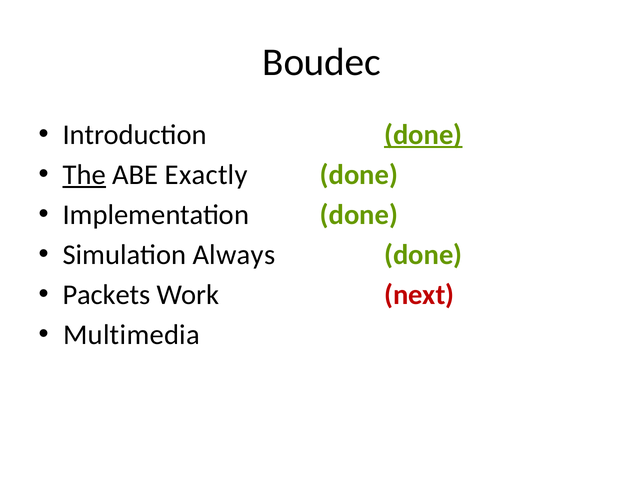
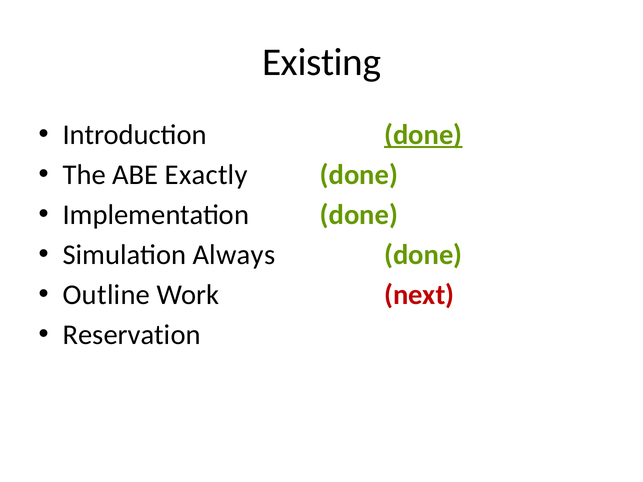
Boudec: Boudec -> Existing (322, 62)
The underline: present -> none (84, 175)
Packets: Packets -> Outline (106, 295)
Multimedia: Multimedia -> Reservation (132, 335)
